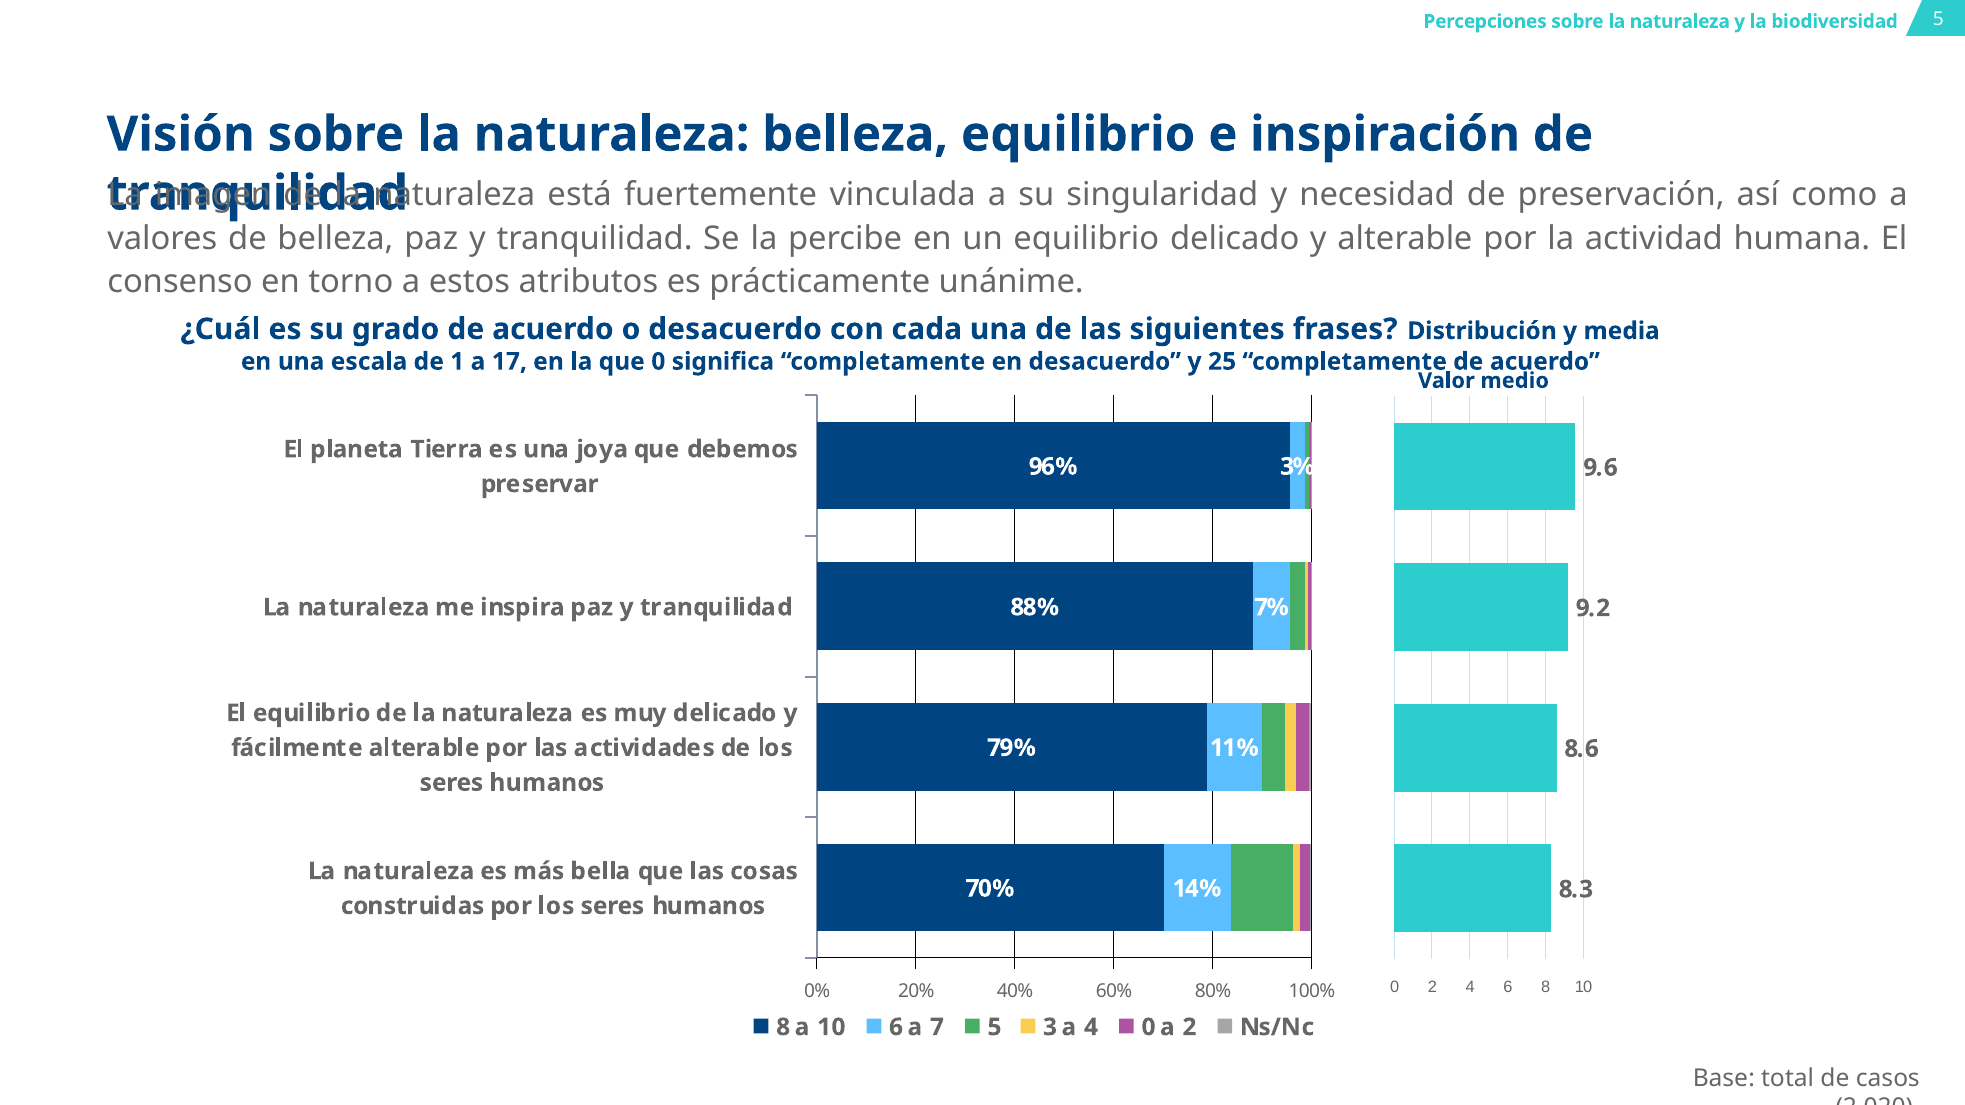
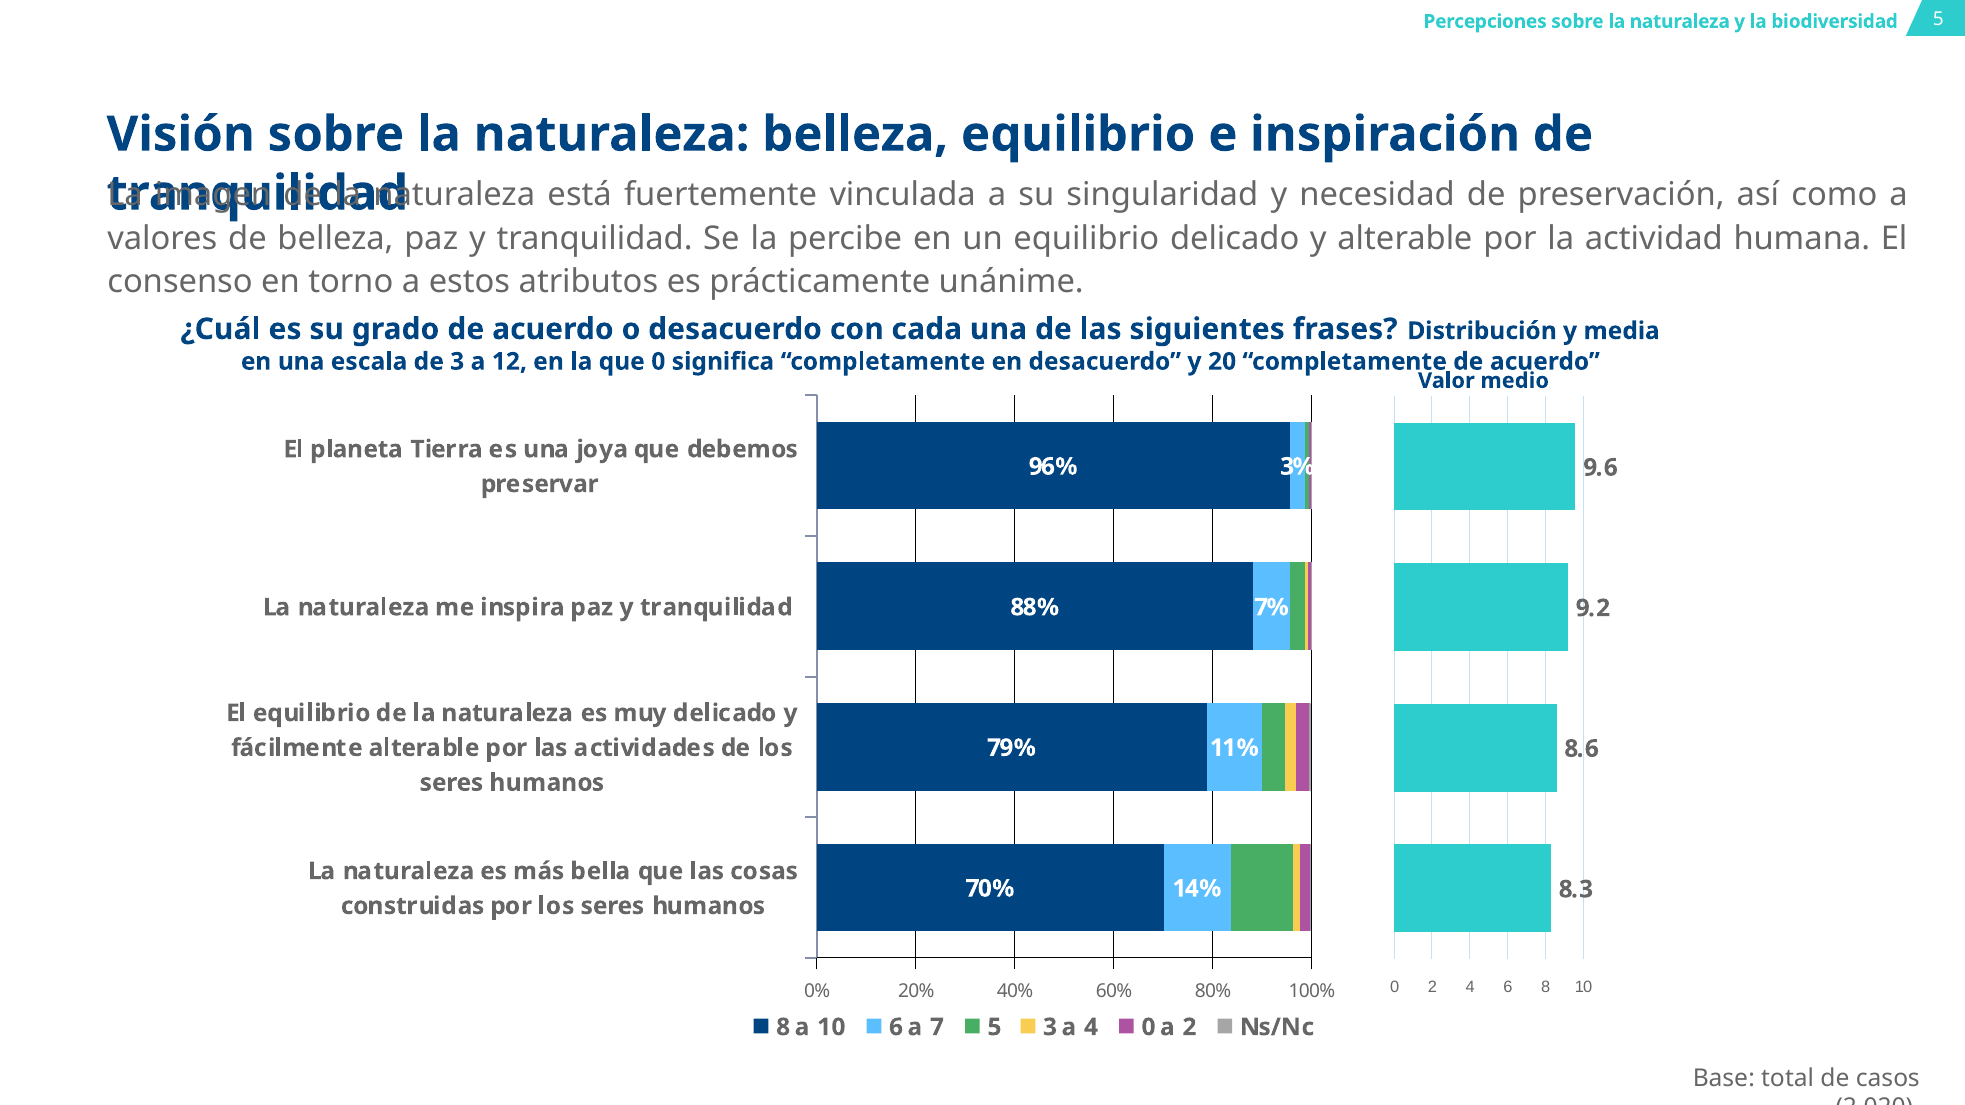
de 1: 1 -> 3 (457, 362)
17: 17 -> 12 (509, 362)
25: 25 -> 20 (1222, 362)
